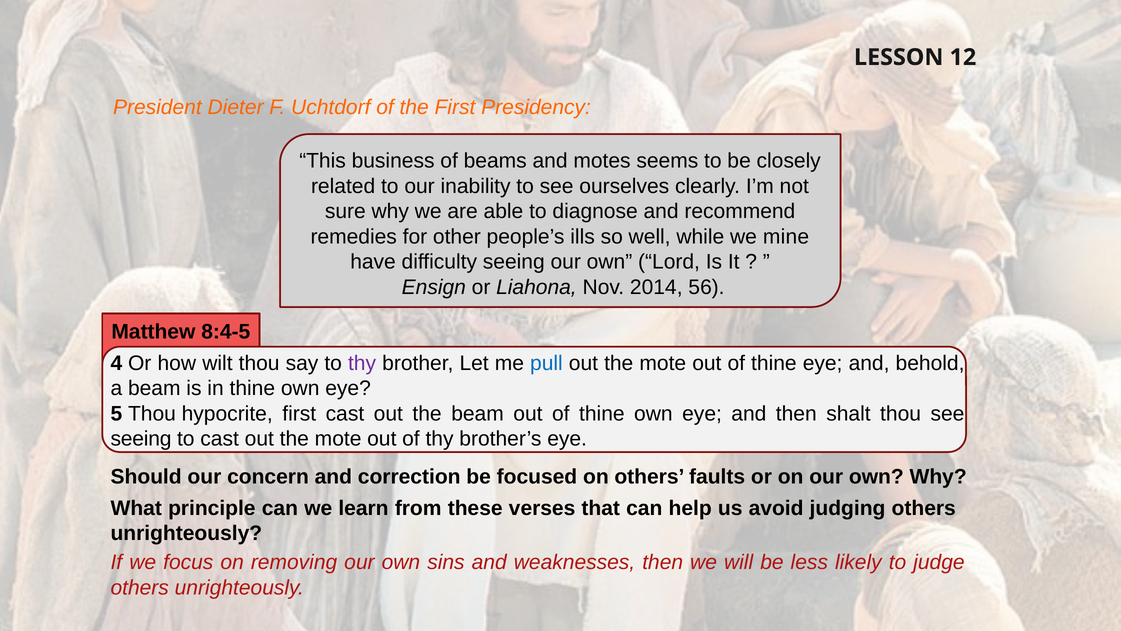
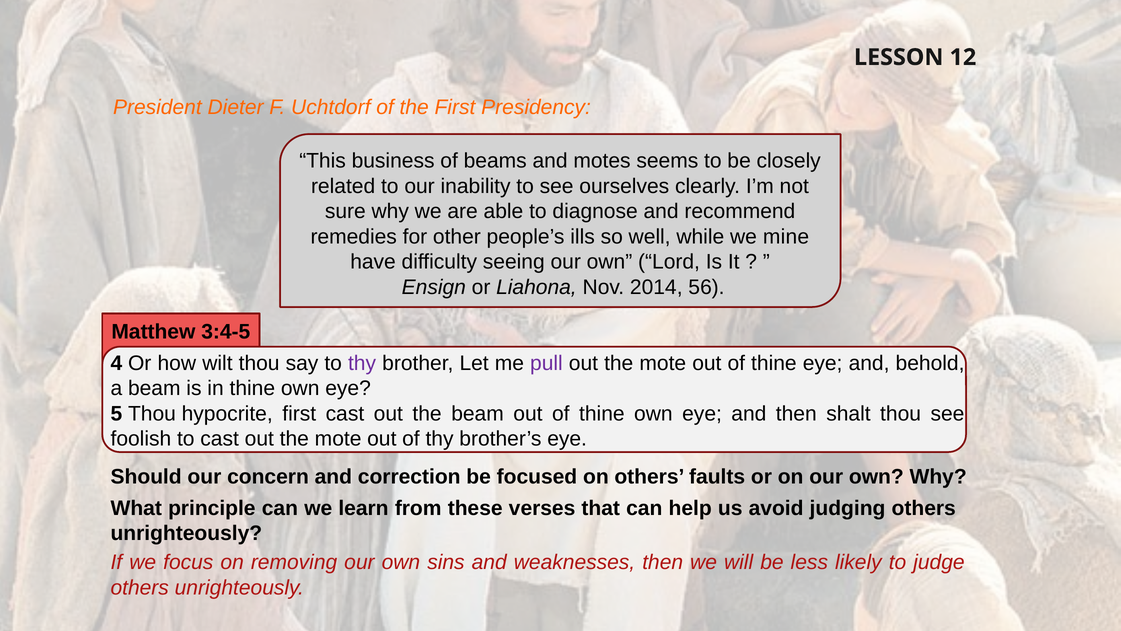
8:4-5: 8:4-5 -> 3:4-5 (226, 332)
pull colour: blue -> purple (546, 363)
seeing: seeing -> foolish (141, 439)
